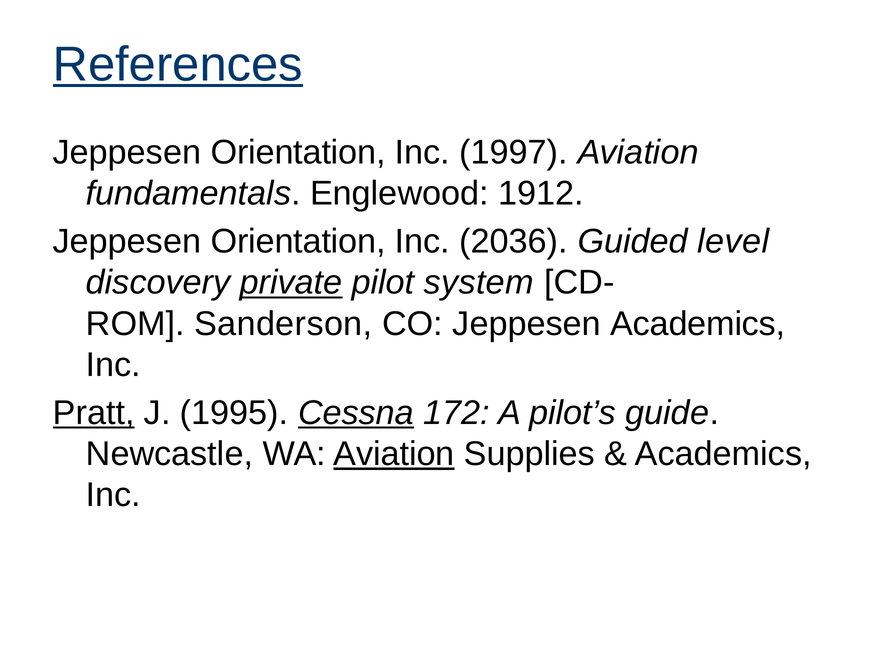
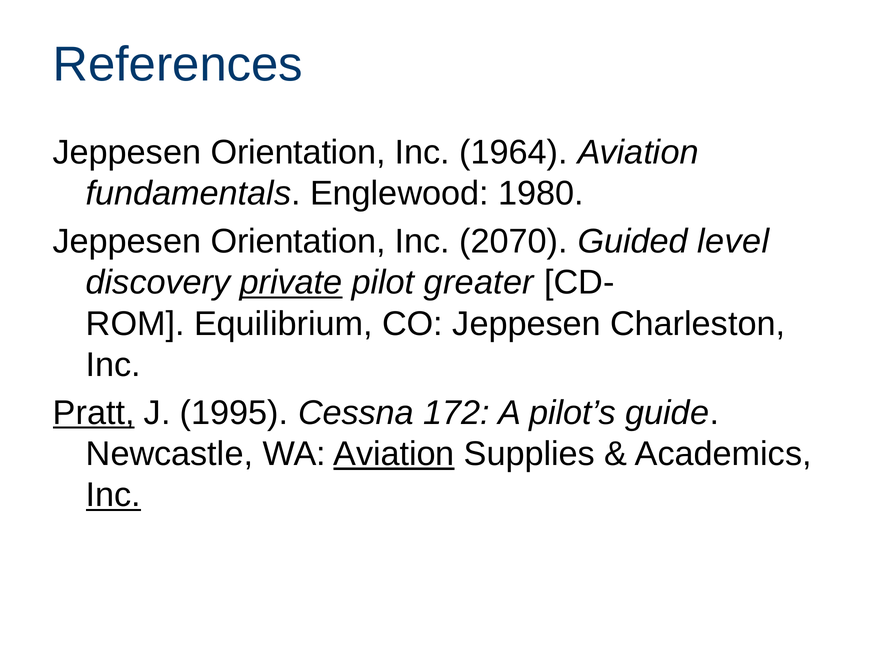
References underline: present -> none (178, 64)
1997: 1997 -> 1964 (514, 152)
1912: 1912 -> 1980 (541, 193)
2036: 2036 -> 2070 (514, 241)
system: system -> greater (479, 282)
Sanderson: Sanderson -> Equilibrium (283, 324)
Jeppesen Academics: Academics -> Charleston (698, 324)
Cessna underline: present -> none (356, 413)
Inc underline: none -> present (113, 495)
